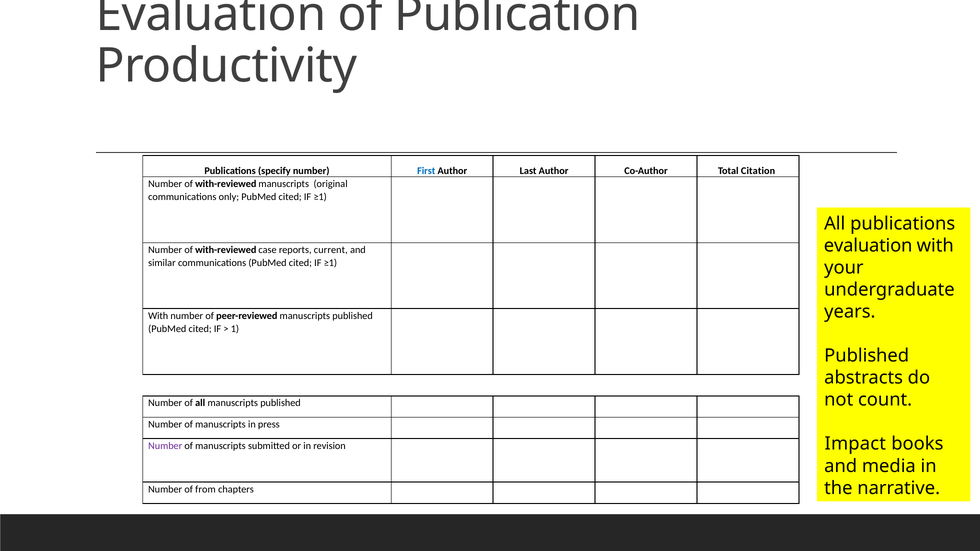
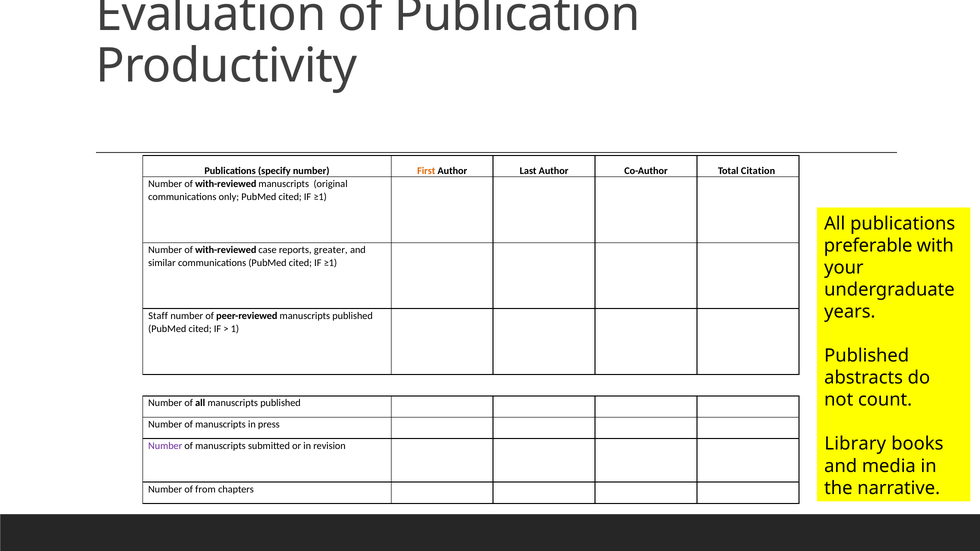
First colour: blue -> orange (426, 171)
evaluation: evaluation -> preferable (868, 246)
current: current -> greater (331, 250)
With: With -> Staff (158, 316)
Impact: Impact -> Library (855, 444)
